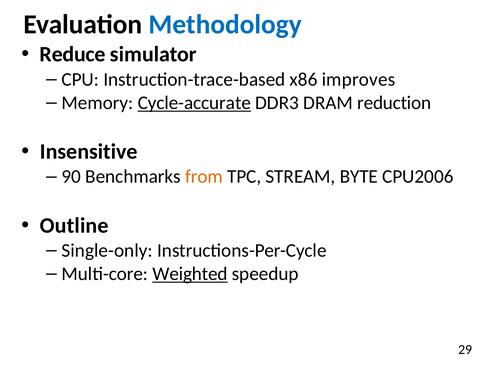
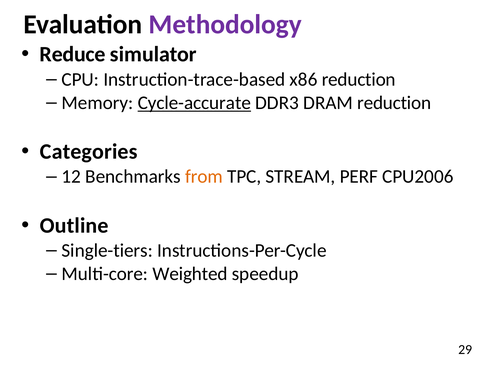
Methodology colour: blue -> purple (225, 25)
x86 improves: improves -> reduction (359, 79)
Insensitive: Insensitive -> Categories (89, 151)
90: 90 -> 12 (71, 176)
BYTE: BYTE -> PERF (359, 176)
Single-only: Single-only -> Single-tiers (107, 250)
Weighted underline: present -> none (190, 274)
